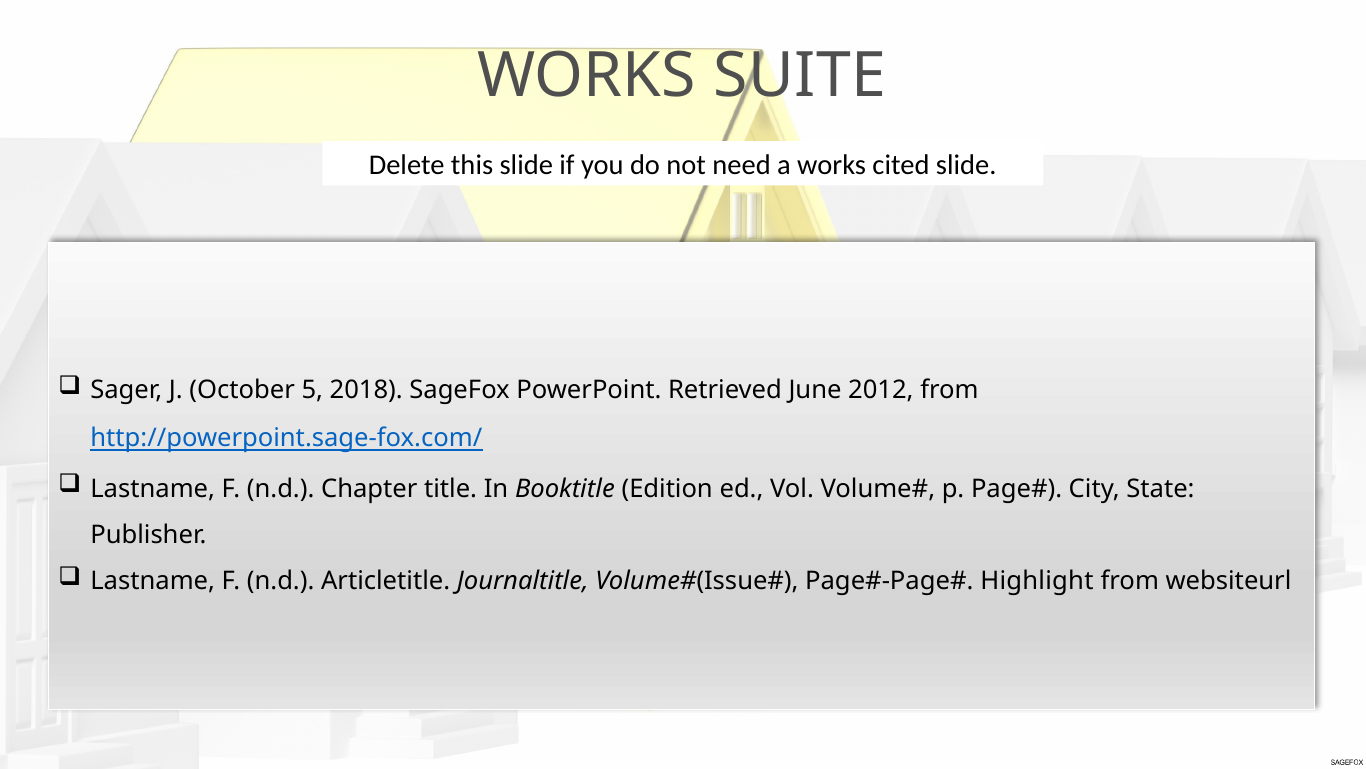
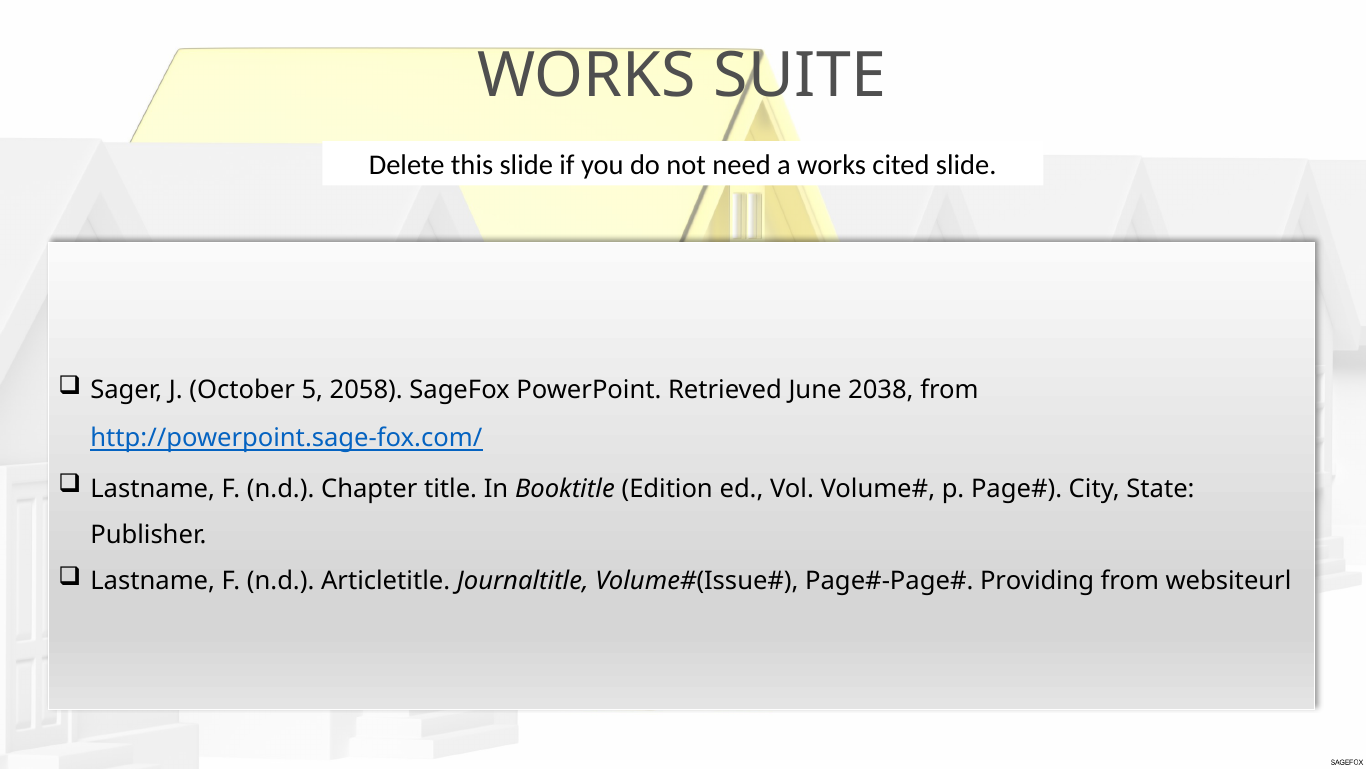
2018: 2018 -> 2058 (366, 390)
2012: 2012 -> 2038 (881, 390)
Highlight: Highlight -> Providing (1037, 580)
